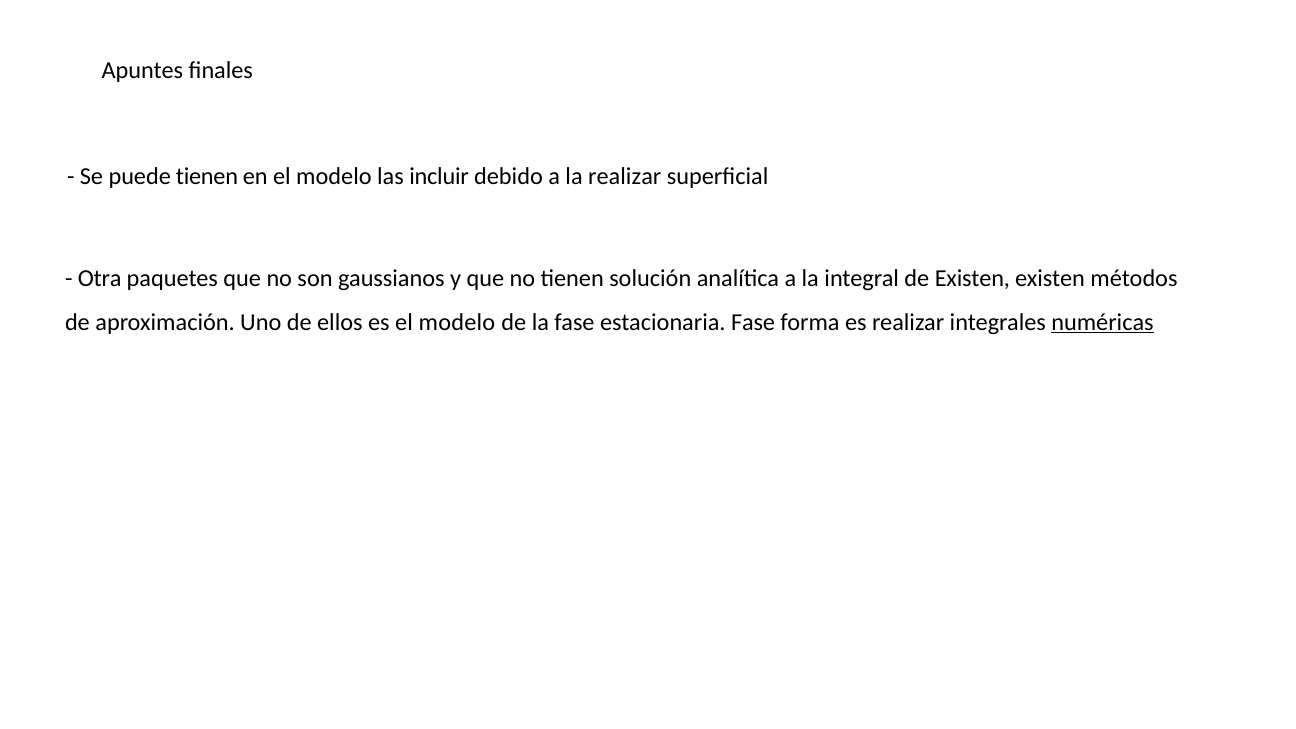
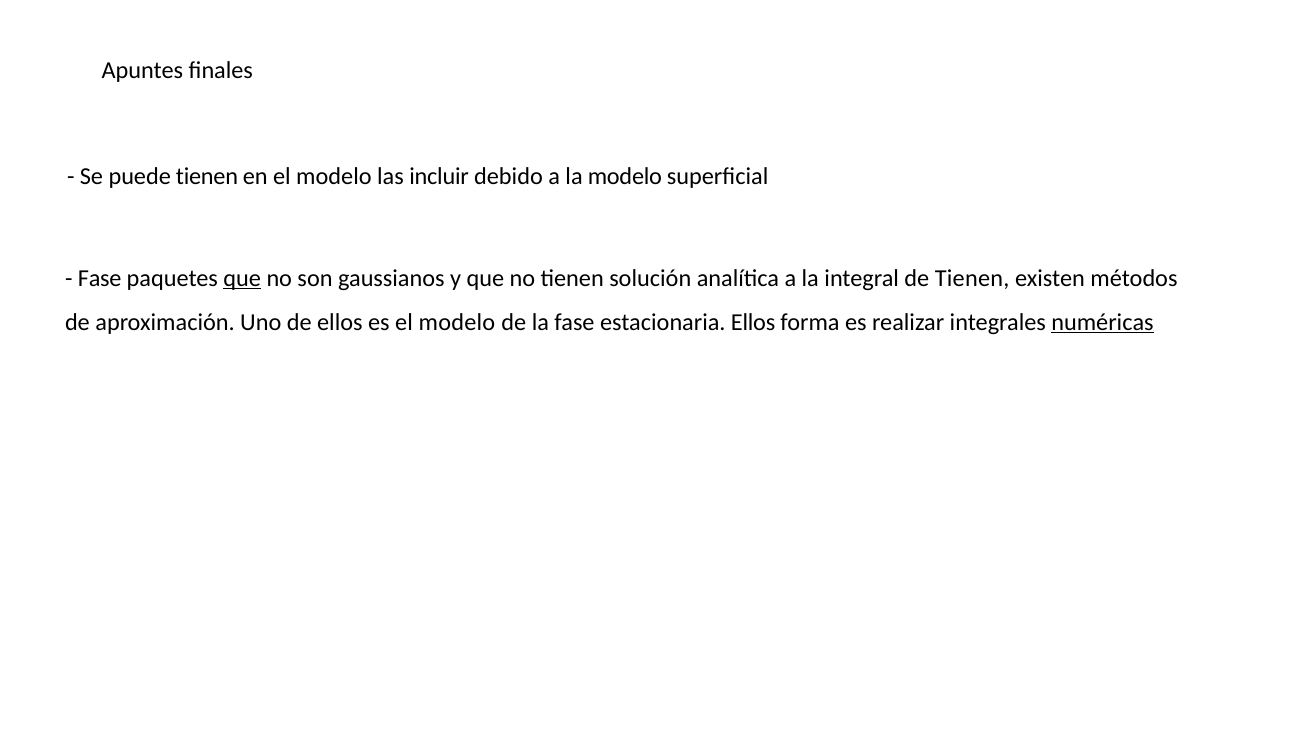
la realizar: realizar -> modelo (625, 177)
Otra: Otra -> Fase (100, 278)
que underline: none -> present (242, 278)
de Existen: Existen -> Tienen (972, 278)
estacionaria Fase: Fase -> Ellos (753, 322)
